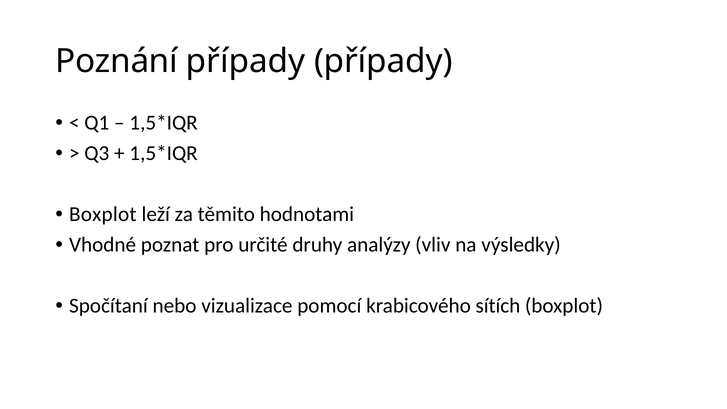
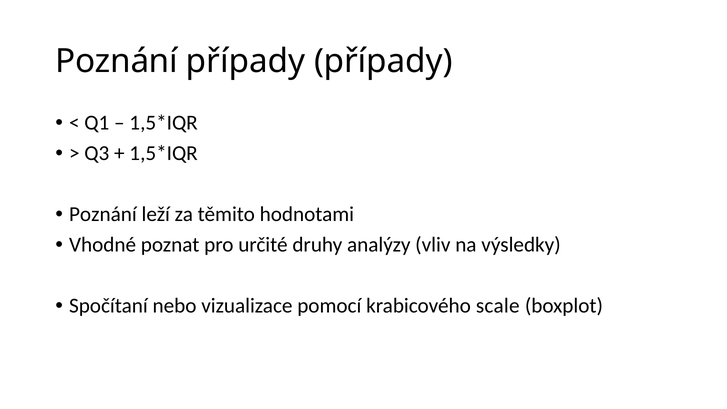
Boxplot: Boxplot -> Poznání (103, 214)
sítích: sítích -> scale (498, 306)
